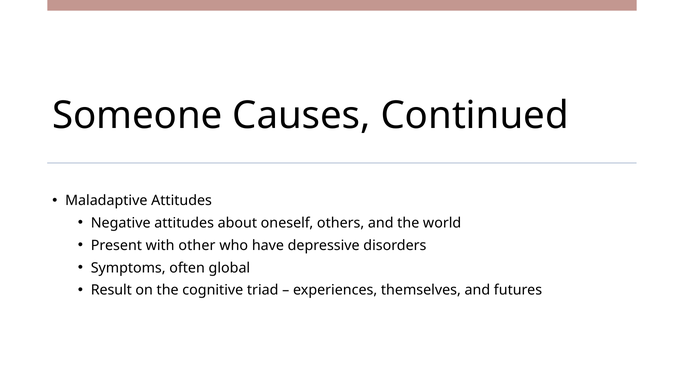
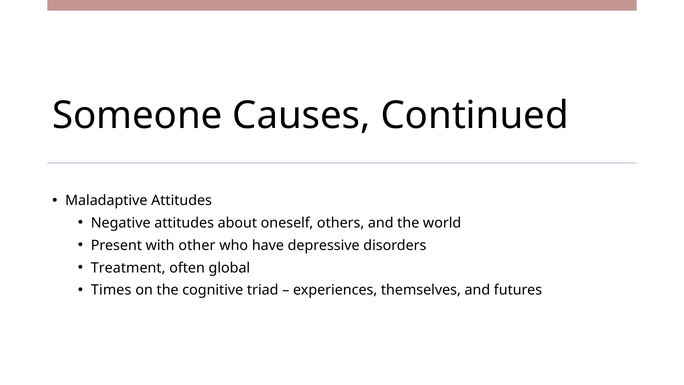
Symptoms: Symptoms -> Treatment (128, 268)
Result: Result -> Times (111, 290)
